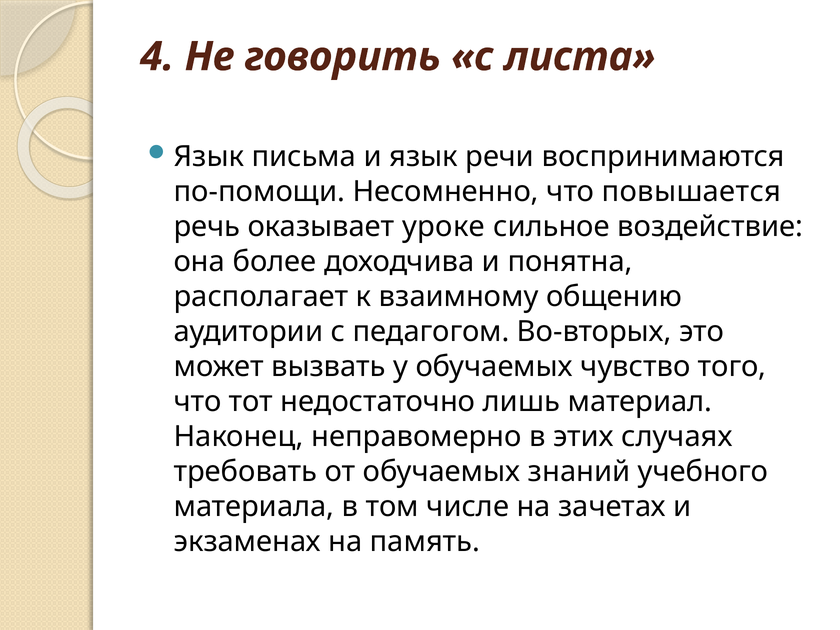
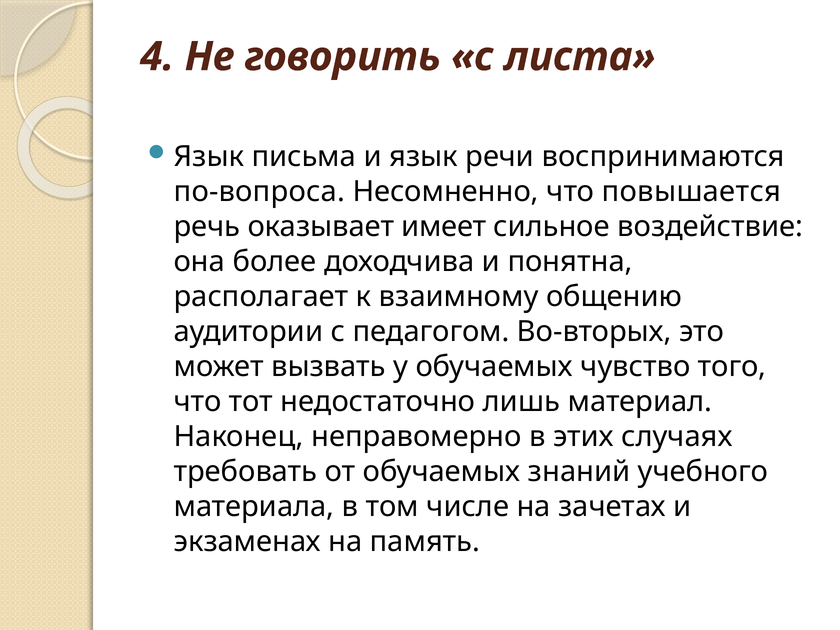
по-помощи: по-помощи -> по-вопроса (259, 192)
уроке: уроке -> имеет (444, 227)
